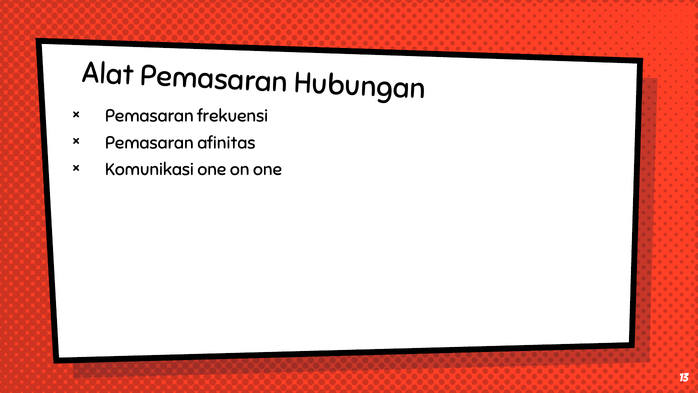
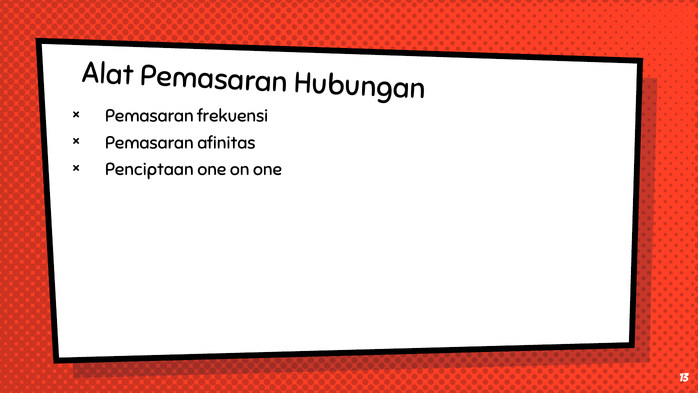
Komunikasi: Komunikasi -> Penciptaan (149, 170)
